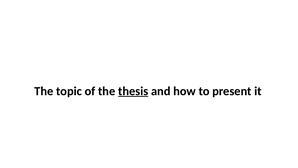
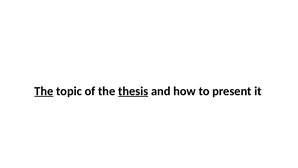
The underline: none -> present (44, 91)
